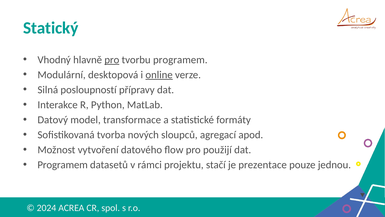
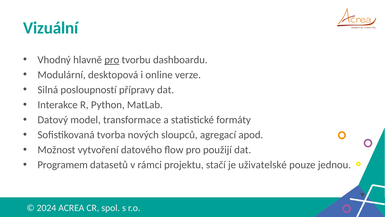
Statický: Statický -> Vizuální (51, 28)
tvorbu programem: programem -> dashboardu (180, 60)
online underline: present -> none (159, 75)
prezentace: prezentace -> uživatelské (263, 165)
